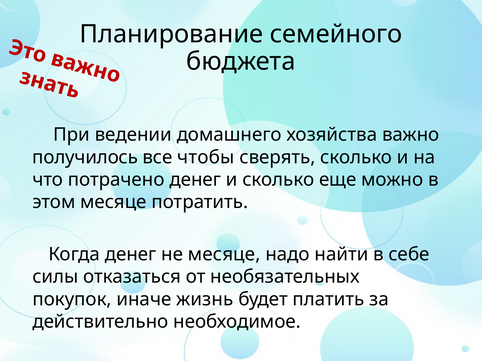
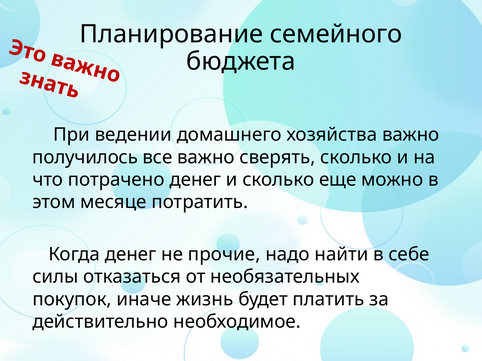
все чтобы: чтобы -> важно (206, 157)
не месяце: месяце -> прочие (224, 255)
